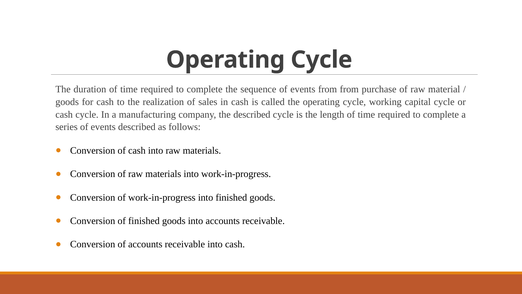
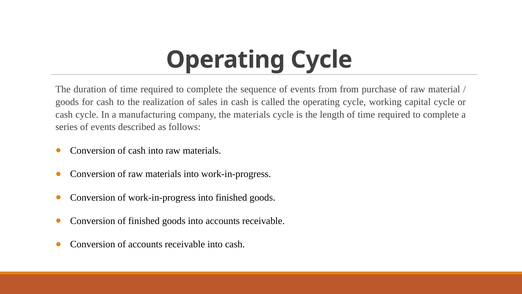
the described: described -> materials (252, 114)
